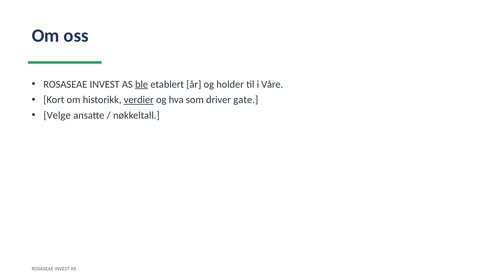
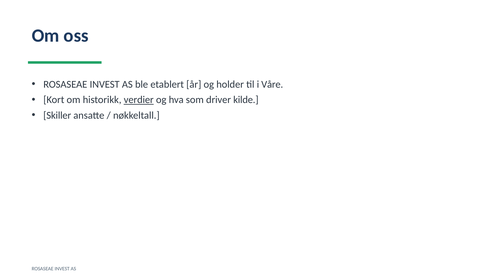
ble underline: present -> none (142, 84)
gate: gate -> kilde (246, 100)
Velge: Velge -> Skiller (57, 115)
